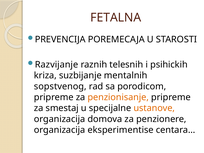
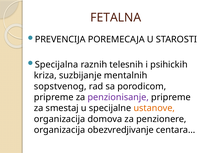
Razvijanje: Razvijanje -> Specijalna (57, 65)
penzionisanje colour: orange -> purple (118, 97)
eksperimentise: eksperimentise -> obezvredjivanje (121, 130)
